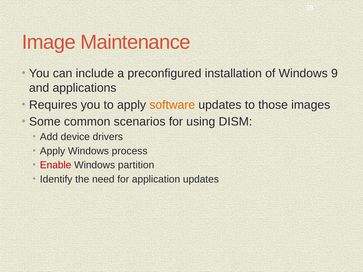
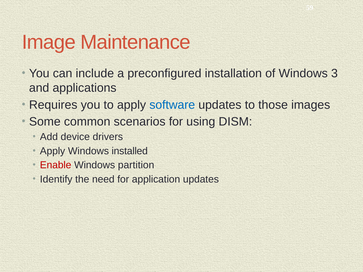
9: 9 -> 3 (334, 73)
software colour: orange -> blue (172, 105)
process: process -> installed (130, 151)
